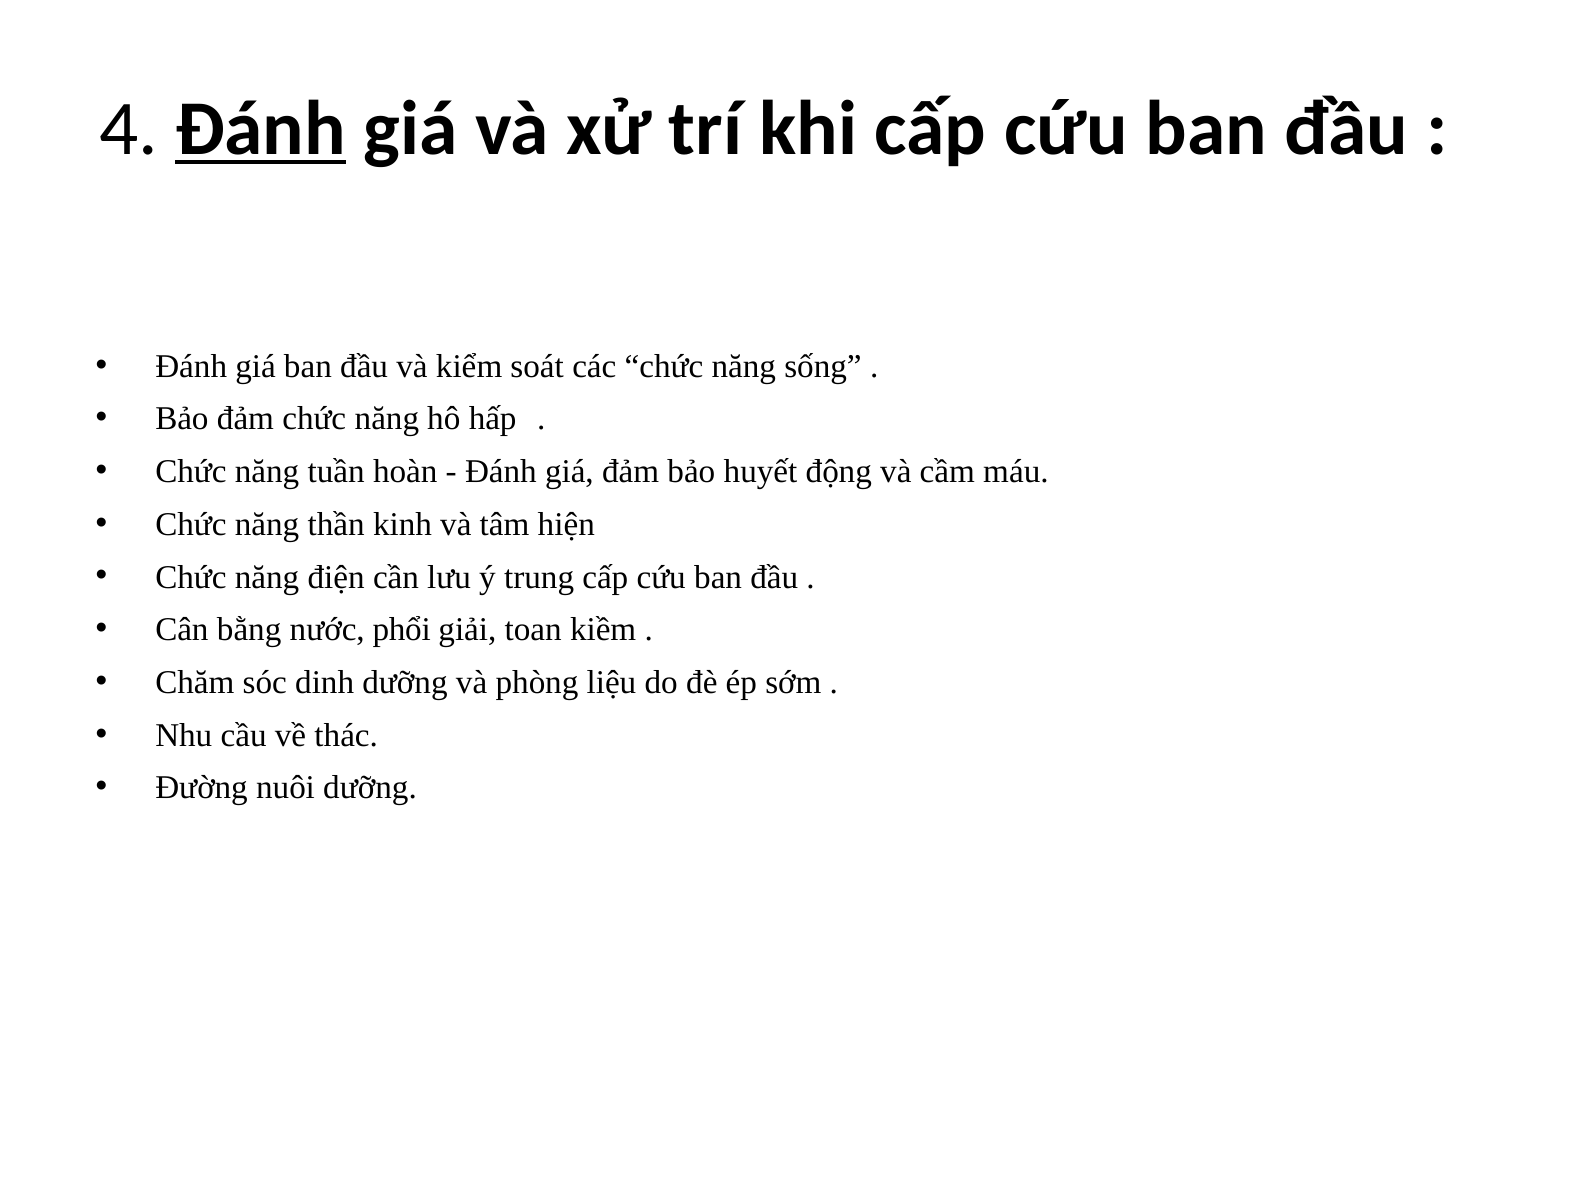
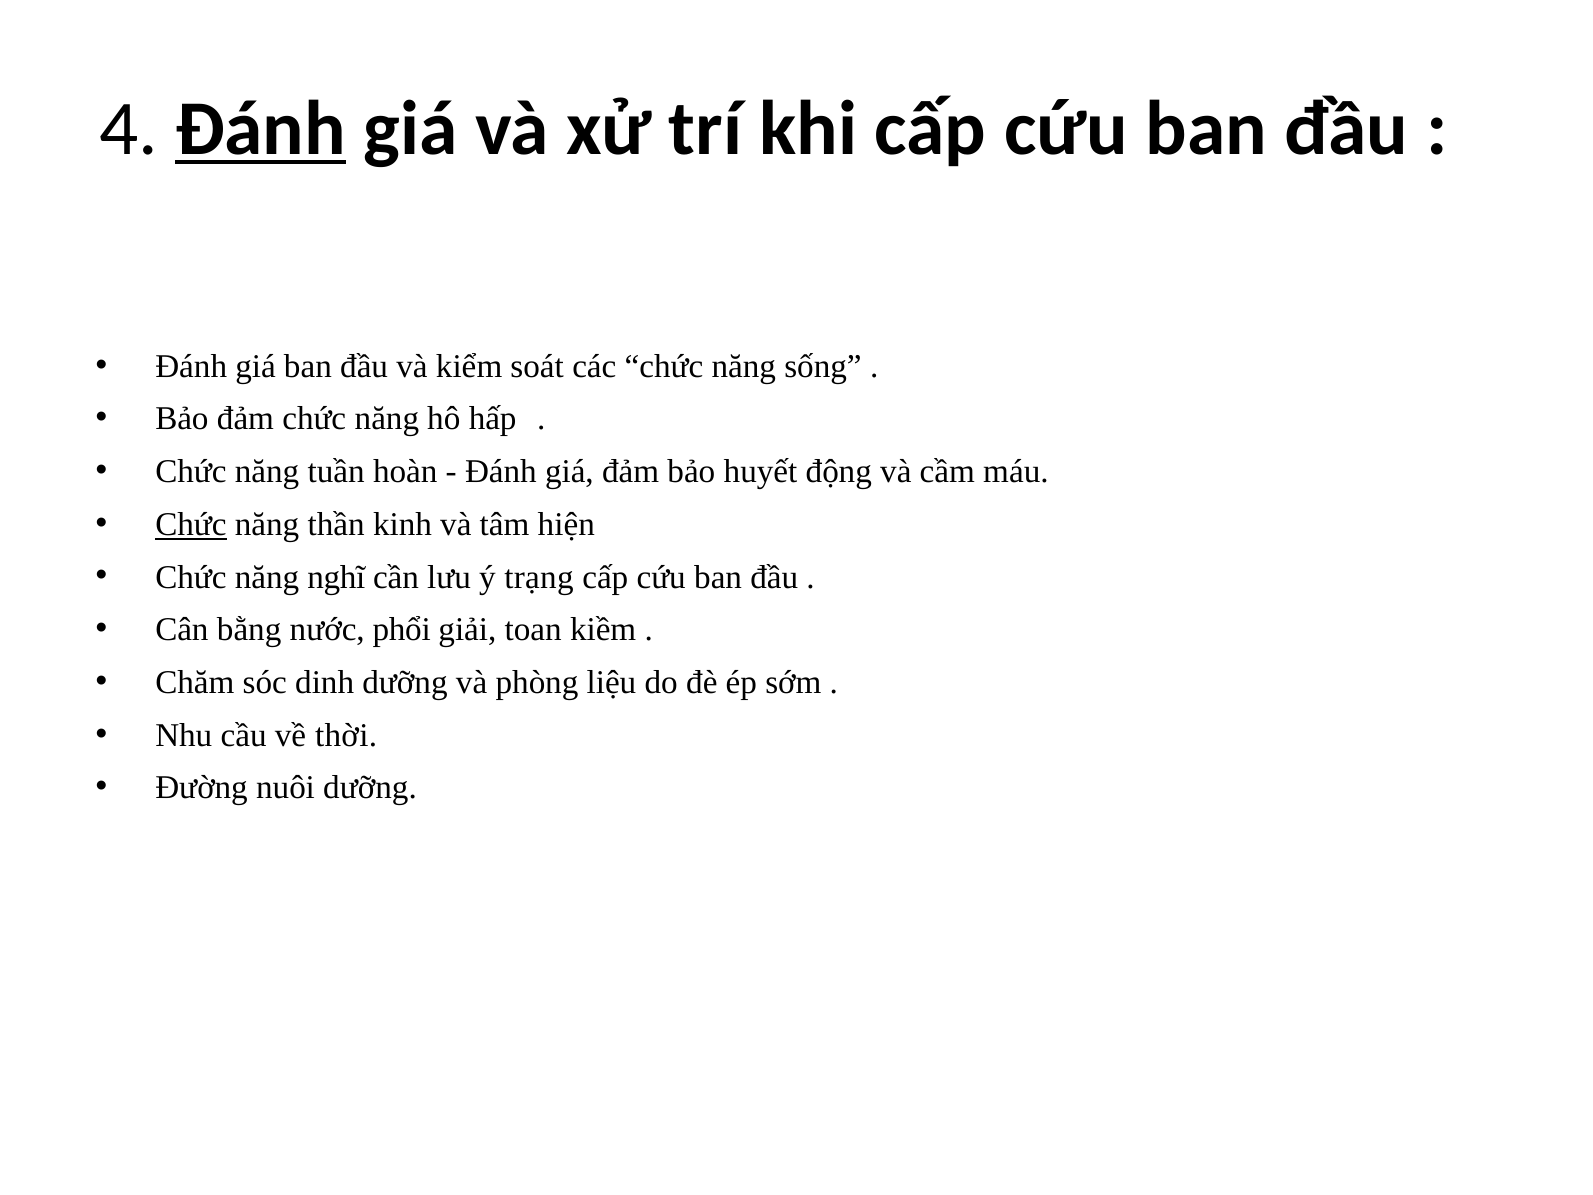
Chức underline: none -> present (191, 524)
điện: điện -> nghĩ (336, 577)
trung: trung -> trạng (539, 577)
thác: thác -> thời (346, 735)
